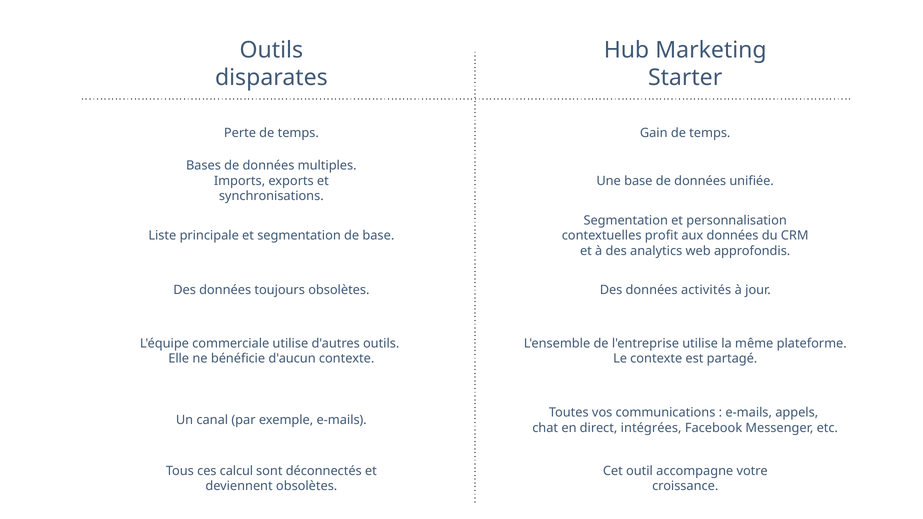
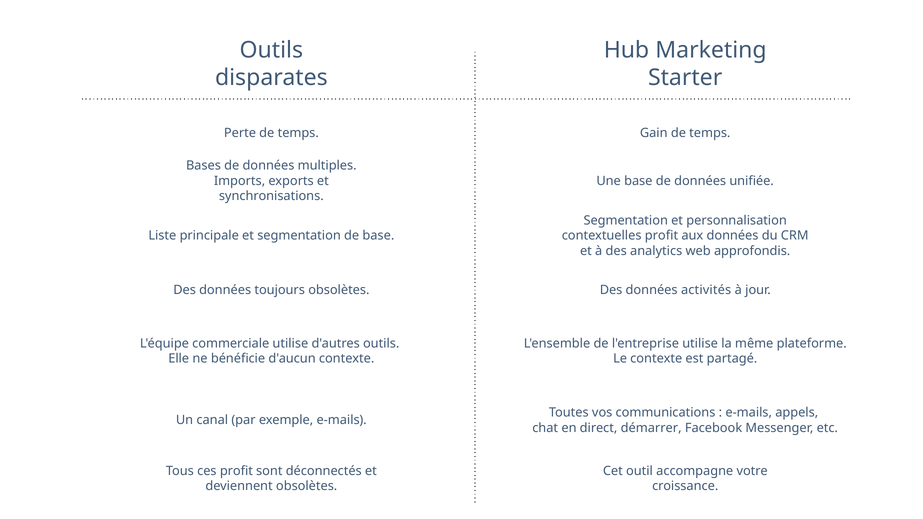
intégrées: intégrées -> démarrer (651, 428)
ces calcul: calcul -> profit (236, 471)
